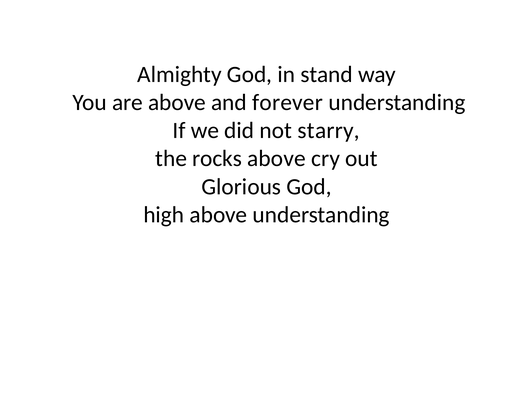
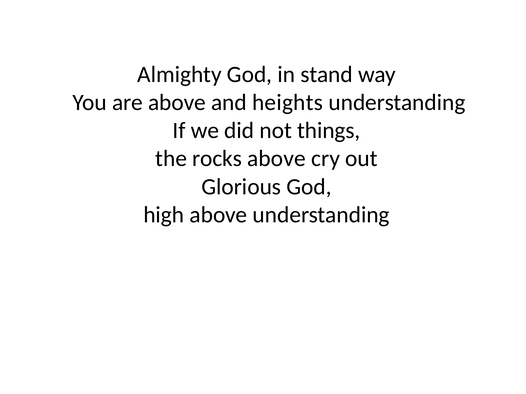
forever: forever -> heights (288, 103)
starry: starry -> things (329, 131)
